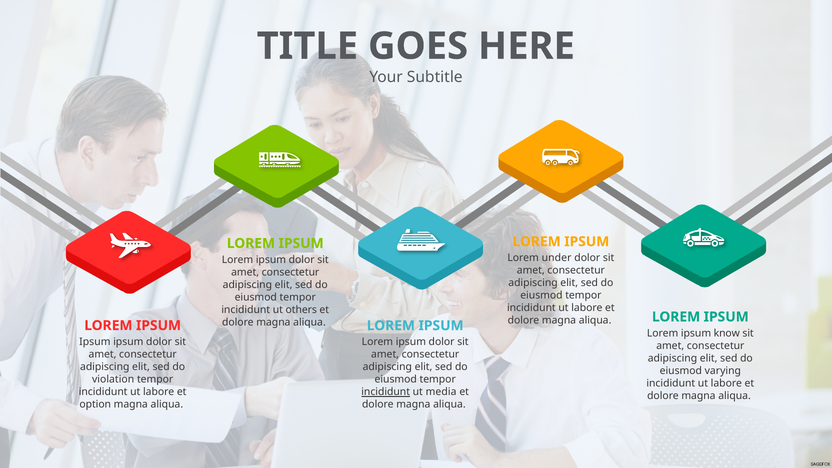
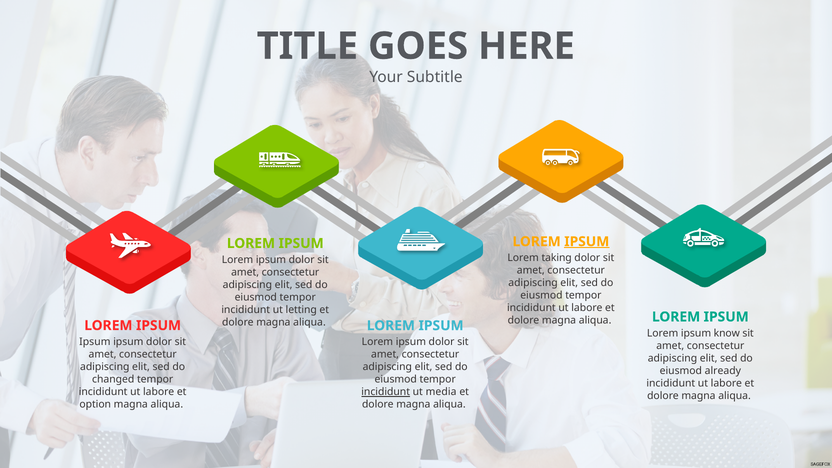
IPSUM underline: none -> present (587, 242)
under: under -> taking (557, 258)
others: others -> letting (301, 310)
varying: varying -> already (723, 371)
violation: violation -> changed (113, 379)
